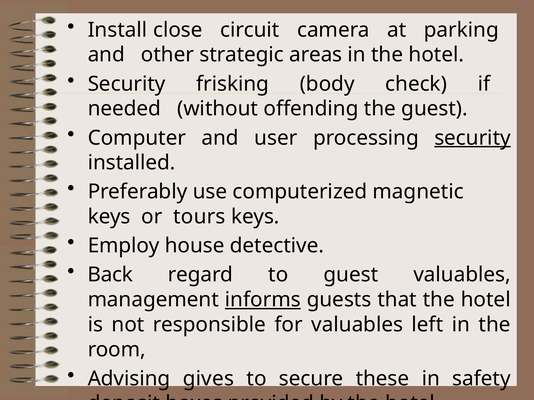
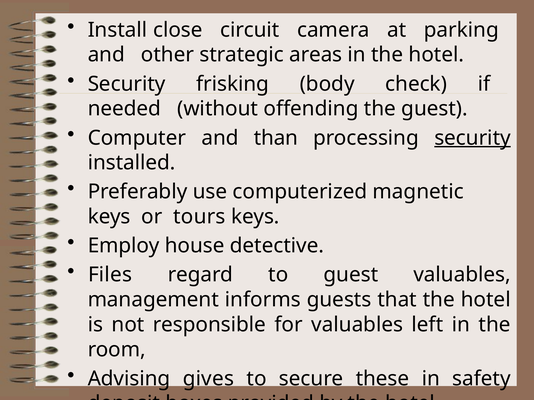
user: user -> than (276, 138)
Back: Back -> Files (110, 275)
informs underline: present -> none (263, 300)
